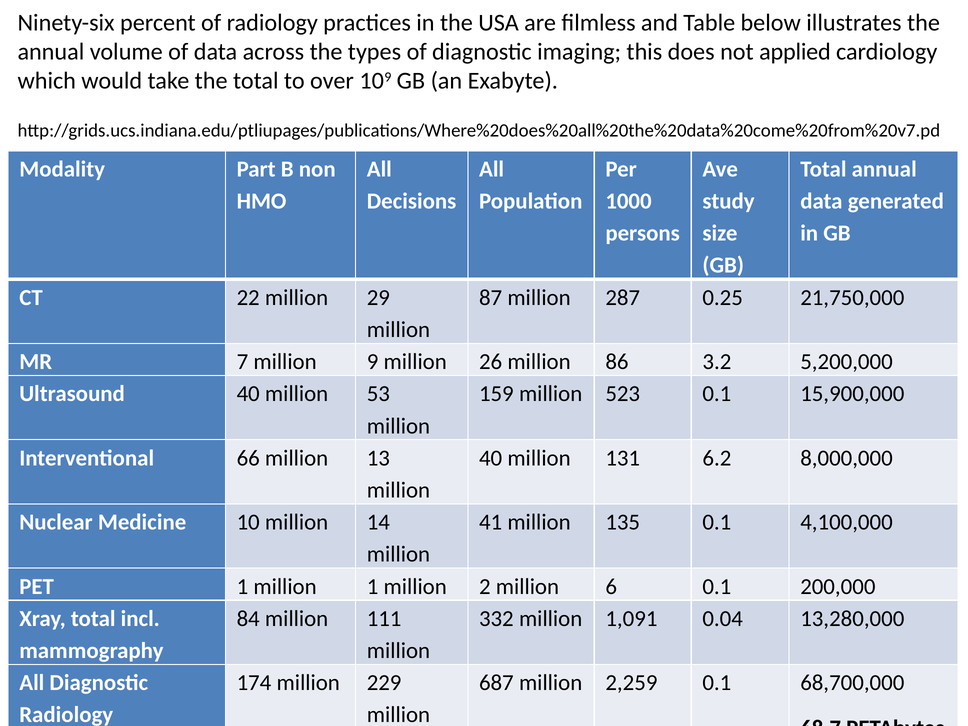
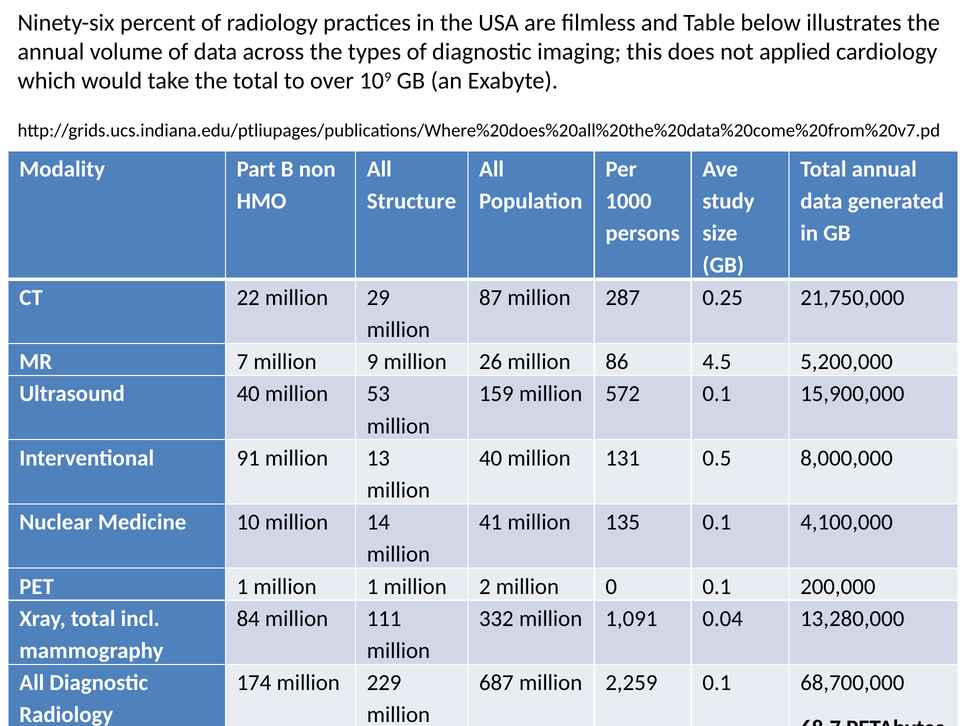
Decisions: Decisions -> Structure (412, 201)
3.2: 3.2 -> 4.5 (717, 362)
523: 523 -> 572 (623, 394)
66: 66 -> 91 (248, 458)
6.2: 6.2 -> 0.5 (717, 458)
6: 6 -> 0 (611, 587)
